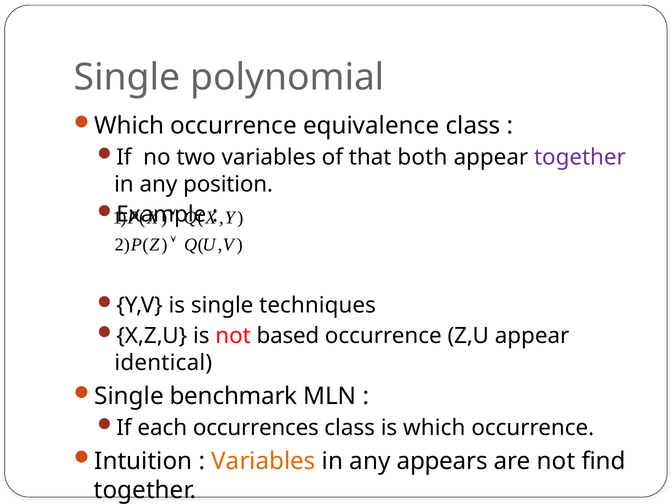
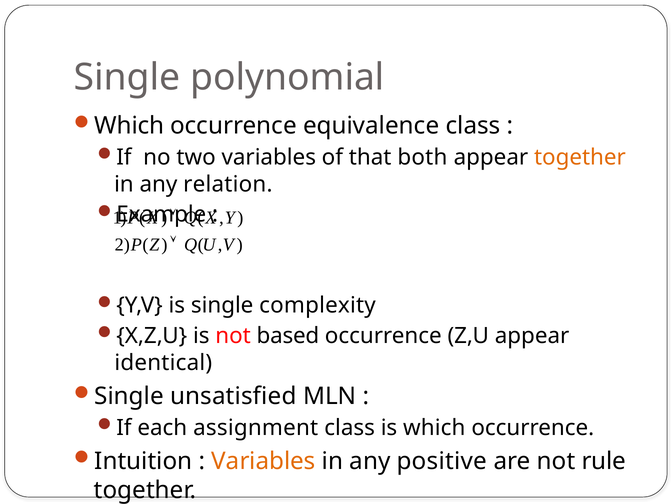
together colour: purple -> orange (580, 157)
position: position -> relation (228, 184)
techniques: techniques -> complexity (318, 306)
benchmark: benchmark -> unsatisfied (233, 396)
occurrences: occurrences -> assignment (256, 428)
appears: appears -> positive (442, 461)
find: find -> rule (604, 461)
